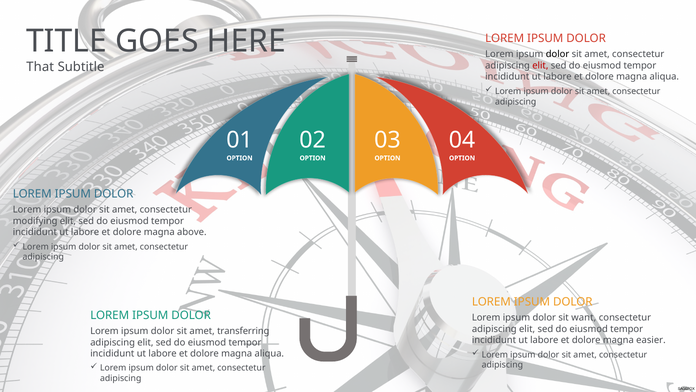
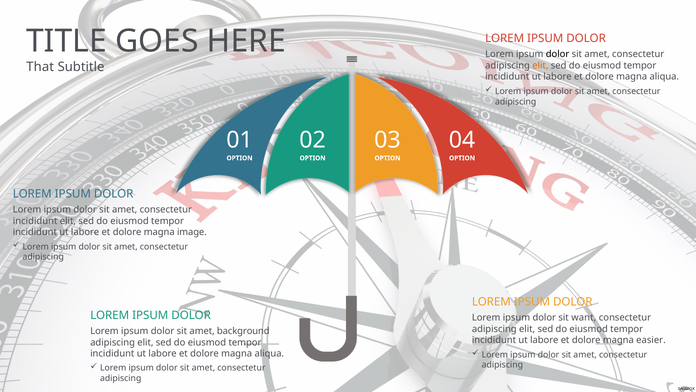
elit colour: red -> orange (540, 65)
modifying: modifying -> incididunt (35, 221)
above: above -> image (192, 232)
transferring: transferring -> background (243, 331)
